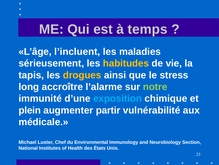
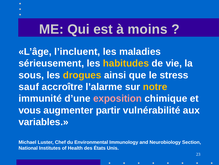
temps: temps -> moins (148, 29)
tapis: tapis -> sous (31, 75)
long: long -> sauf (29, 86)
notre colour: light green -> yellow (155, 86)
exposition colour: light blue -> pink (118, 98)
plein: plein -> vous (30, 110)
médicale: médicale -> variables (43, 121)
